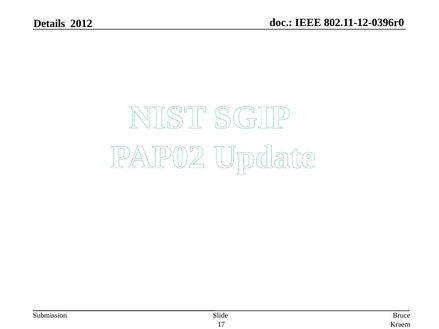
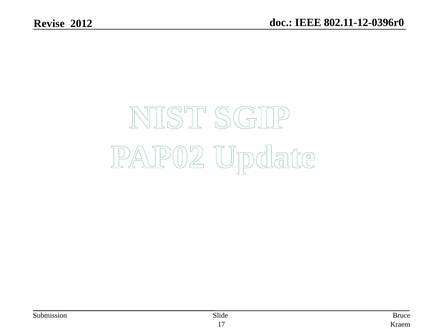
Details: Details -> Revise (49, 23)
